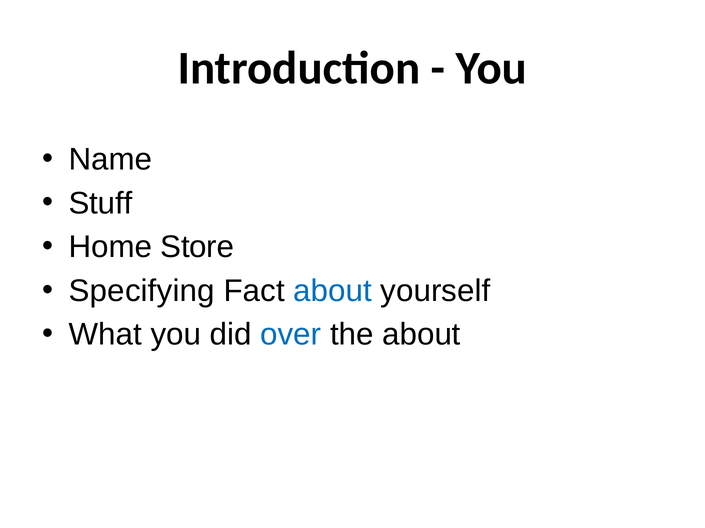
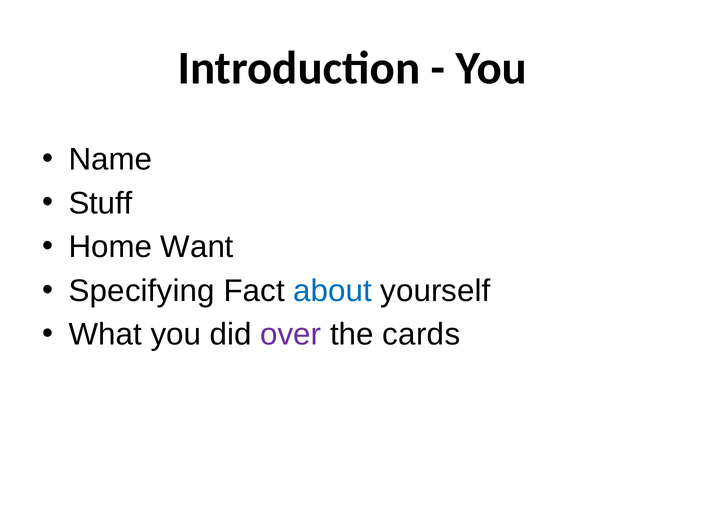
Store: Store -> Want (197, 247)
over colour: blue -> purple (291, 335)
the about: about -> cards (421, 335)
